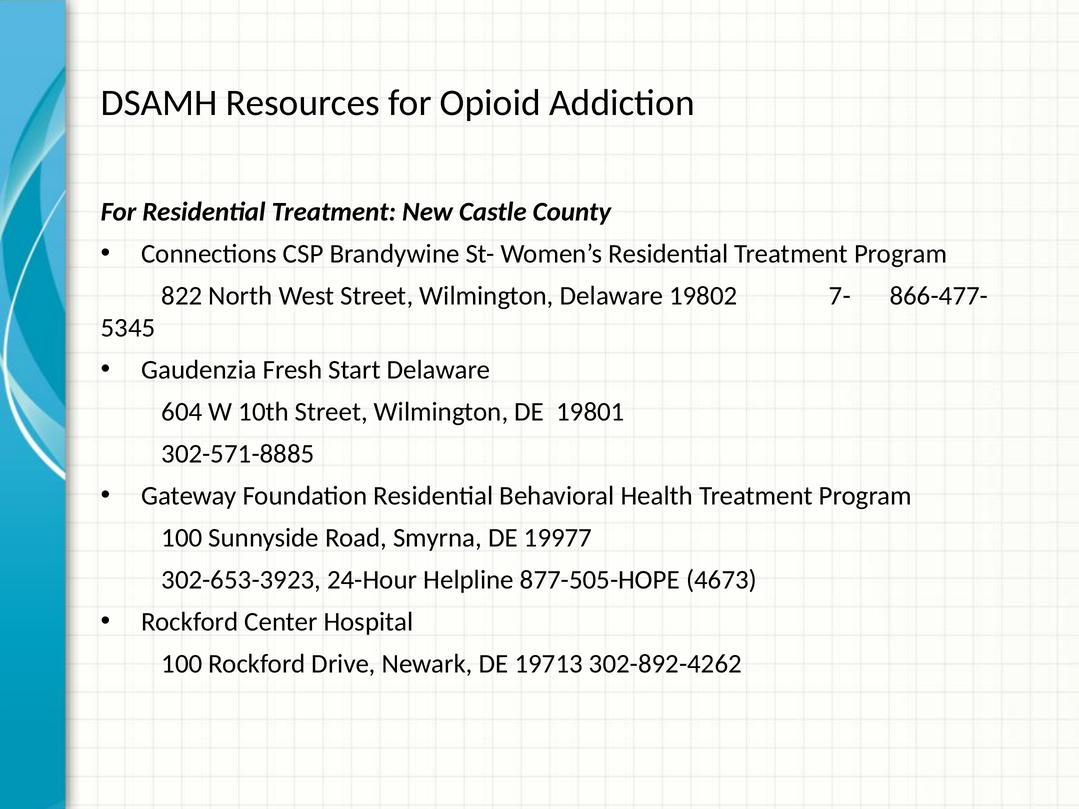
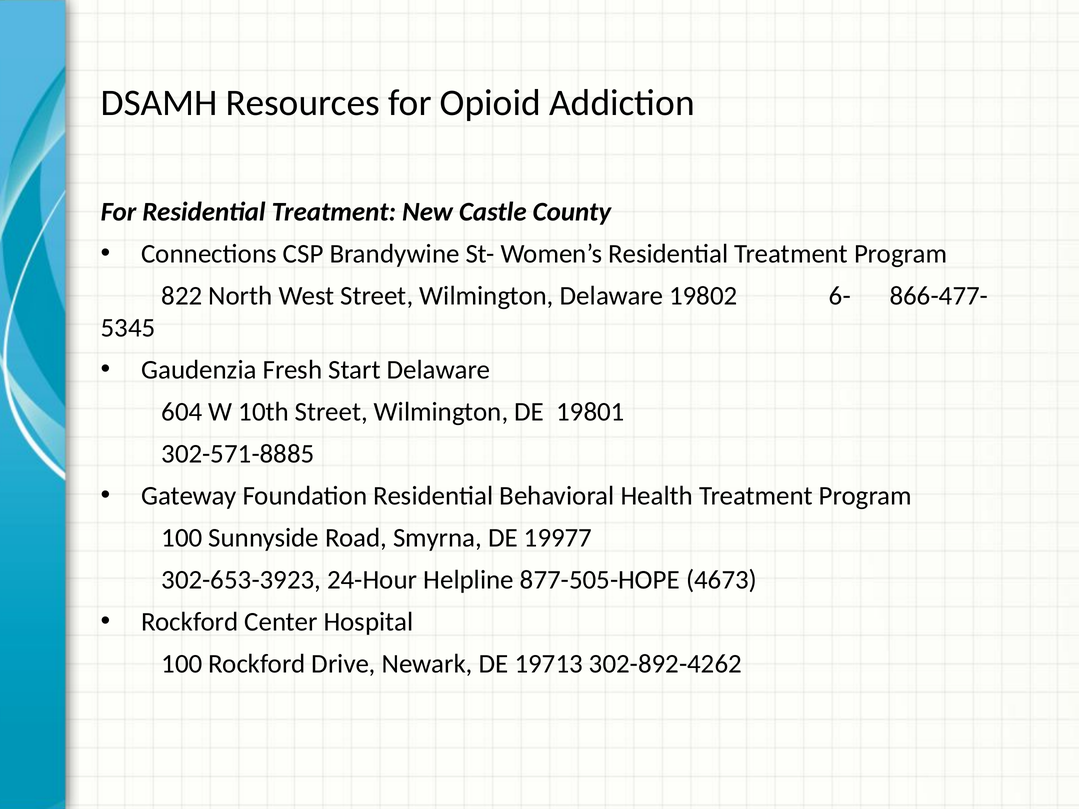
7-: 7- -> 6- (840, 296)
